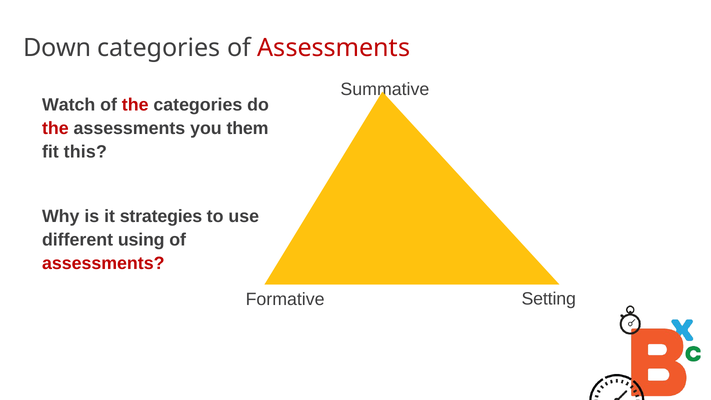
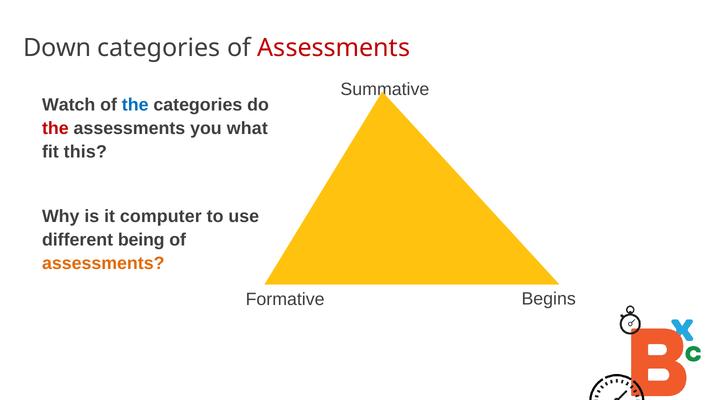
the colour: red -> blue (135, 105)
them: them -> what (247, 128)
strategies: strategies -> computer (161, 216)
using: using -> being (141, 240)
assessments colour: red -> orange (103, 263)
Setting: Setting -> Begins (549, 299)
